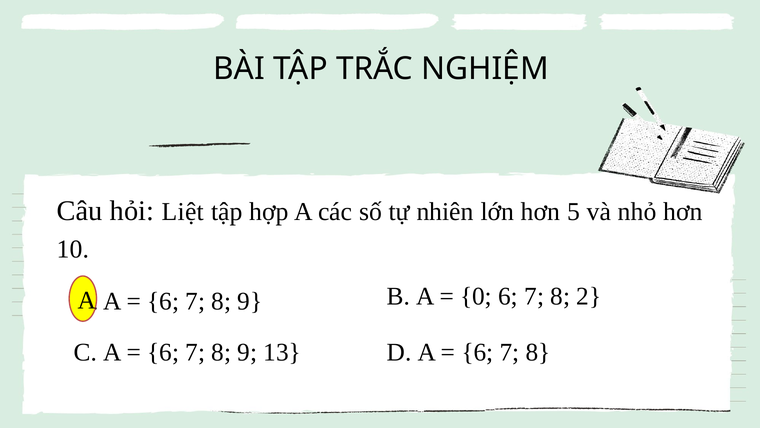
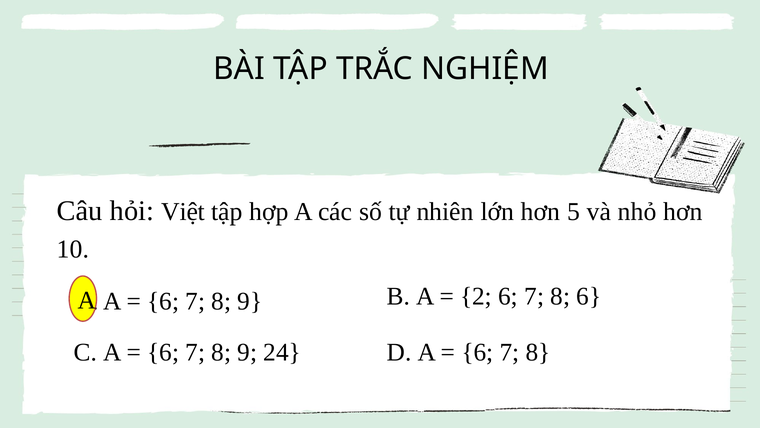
Liệt: Liệt -> Việt (183, 211)
0: 0 -> 2 (476, 296)
8 2: 2 -> 6 (589, 296)
13: 13 -> 24 (282, 352)
